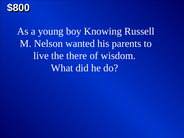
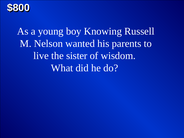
there: there -> sister (77, 56)
